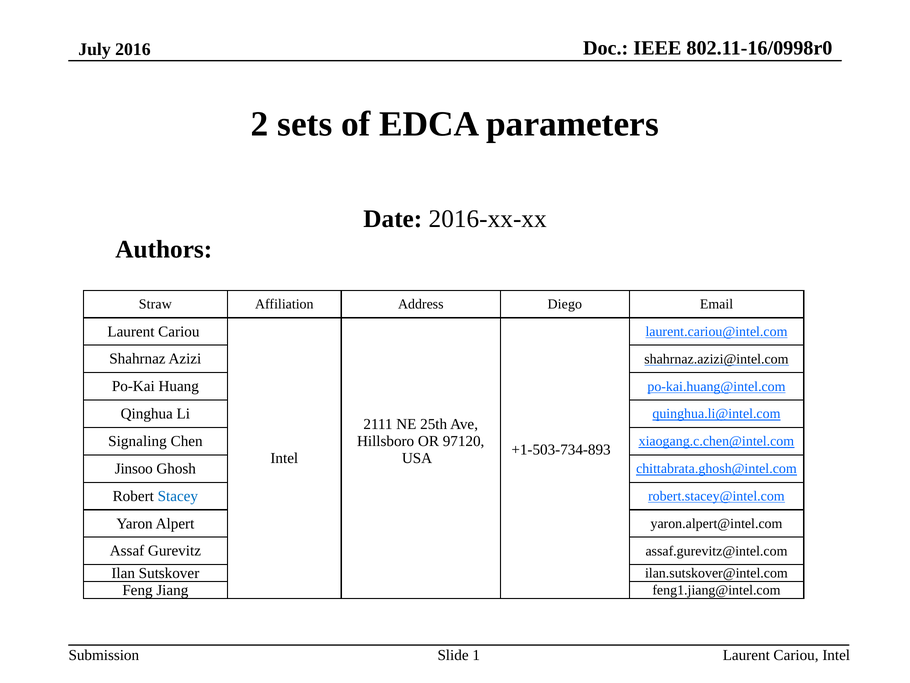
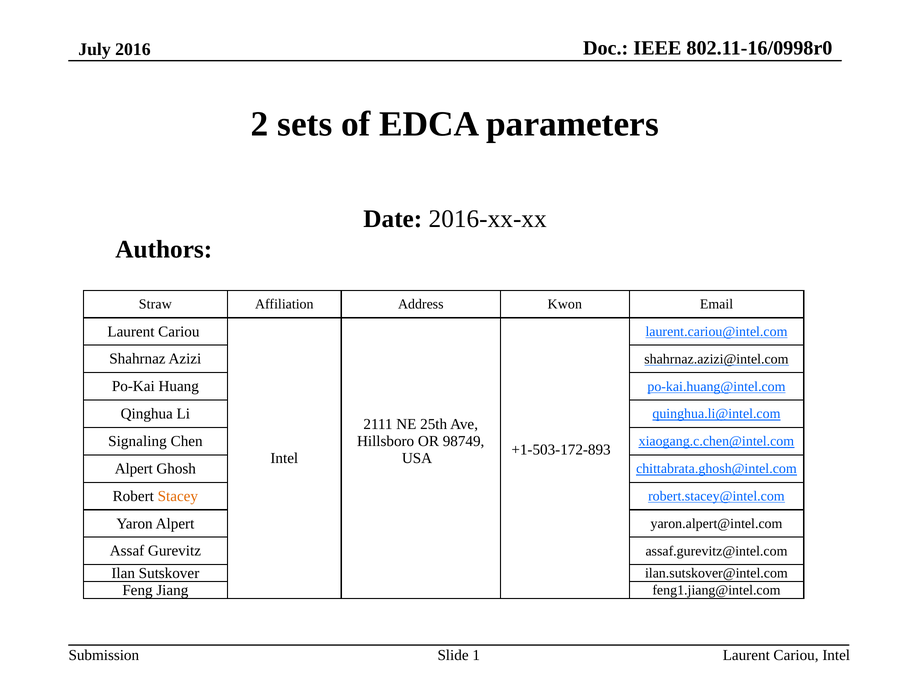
Diego: Diego -> Kwon (565, 304)
97120: 97120 -> 98749 (464, 441)
+1-503-734-893: +1-503-734-893 -> +1-503-172-893 (561, 449)
Jinsoo: Jinsoo -> Alpert (134, 468)
Stacey colour: blue -> orange (178, 496)
